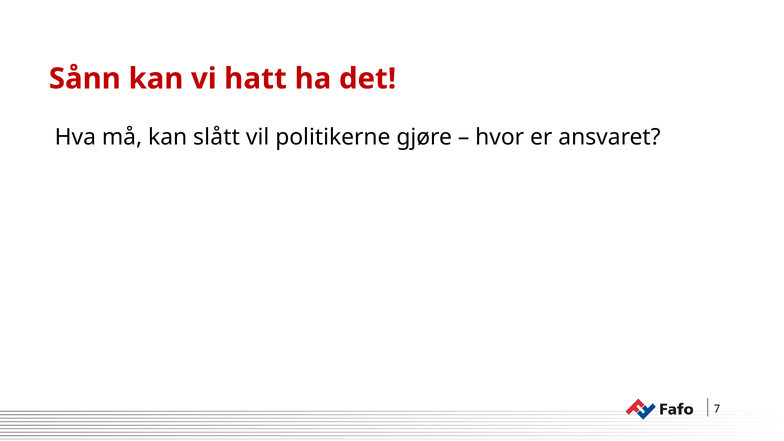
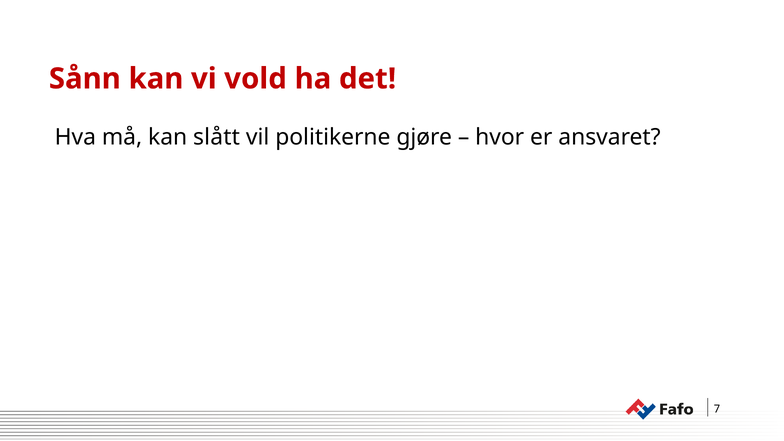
hatt: hatt -> vold (256, 79)
